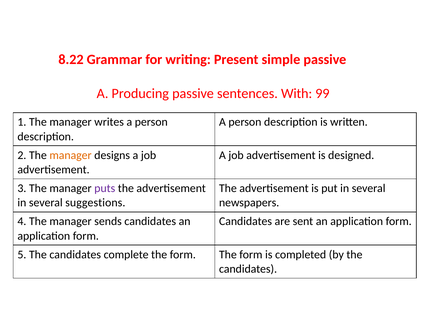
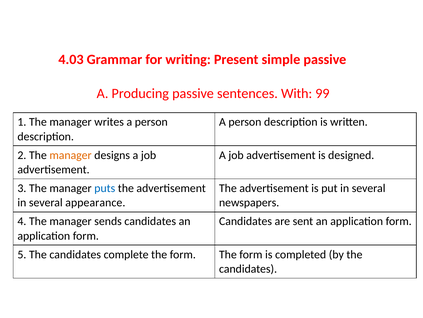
8.22: 8.22 -> 4.03 (71, 59)
puts colour: purple -> blue (105, 188)
suggestions: suggestions -> appearance (95, 202)
